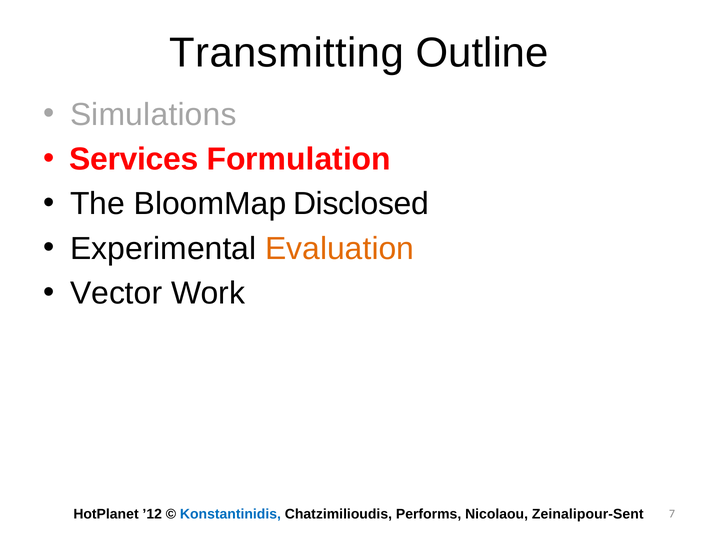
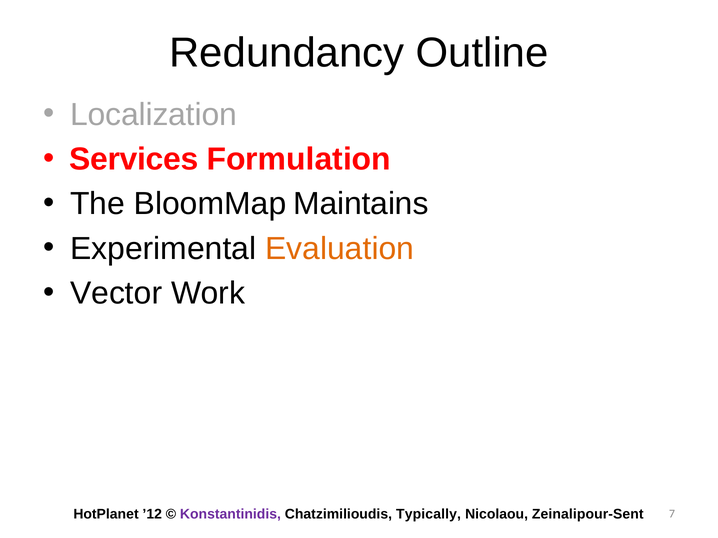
Transmitting: Transmitting -> Redundancy (287, 53)
Simulations: Simulations -> Localization (153, 115)
Disclosed: Disclosed -> Maintains (361, 204)
Konstantinidis colour: blue -> purple (230, 514)
Performs: Performs -> Typically (429, 514)
